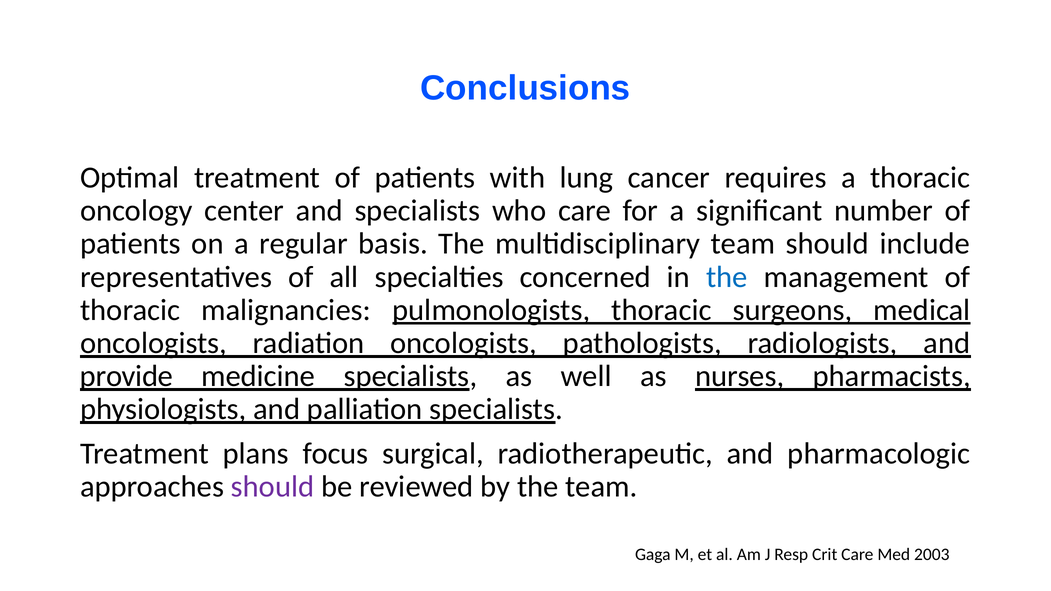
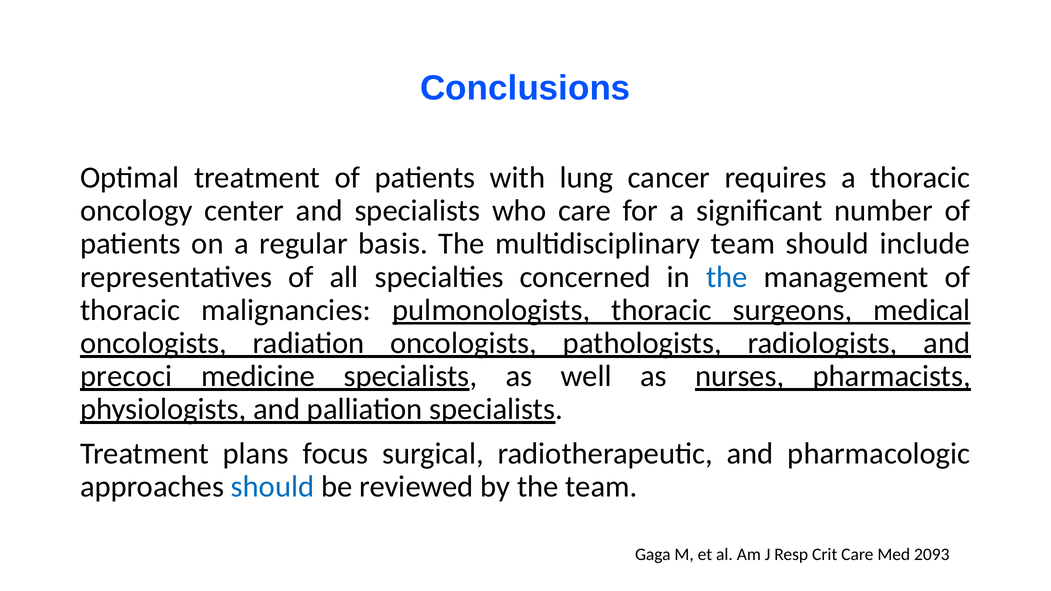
provide: provide -> precoci (126, 376)
should colour: purple -> blue (273, 487)
2003: 2003 -> 2093 (932, 554)
